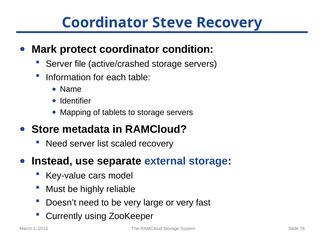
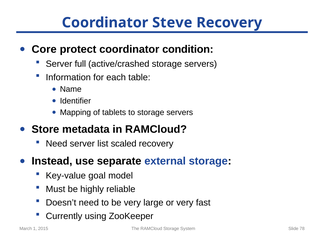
Mark: Mark -> Core (44, 49)
file: file -> full (80, 64)
cars: cars -> goal (97, 176)
